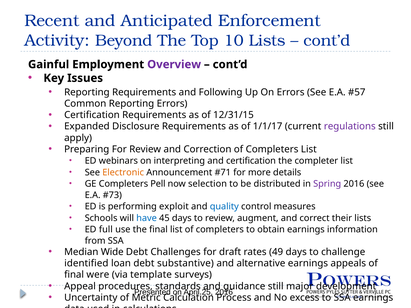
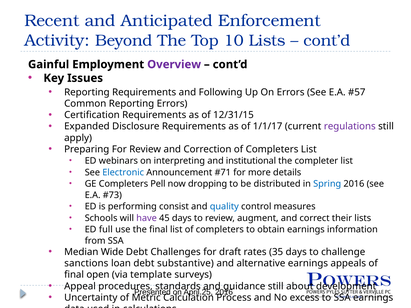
and certification: certification -> institutional (251, 161)
Electronic colour: orange -> blue (123, 173)
selection: selection -> dropping (208, 184)
Spring colour: purple -> blue (327, 184)
exploit: exploit -> consist (174, 207)
have colour: blue -> purple (147, 218)
49: 49 -> 35 (276, 252)
identified: identified -> sanctions (86, 264)
were: were -> open (98, 275)
major: major -> about (300, 286)
